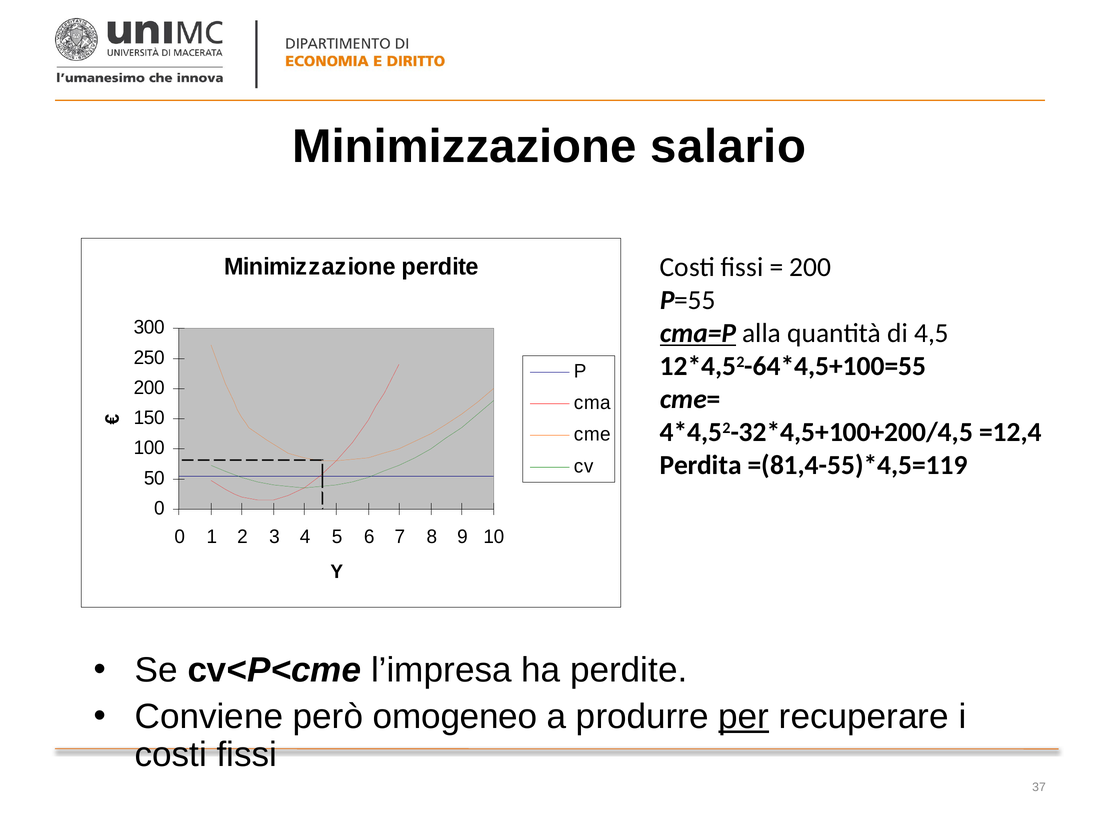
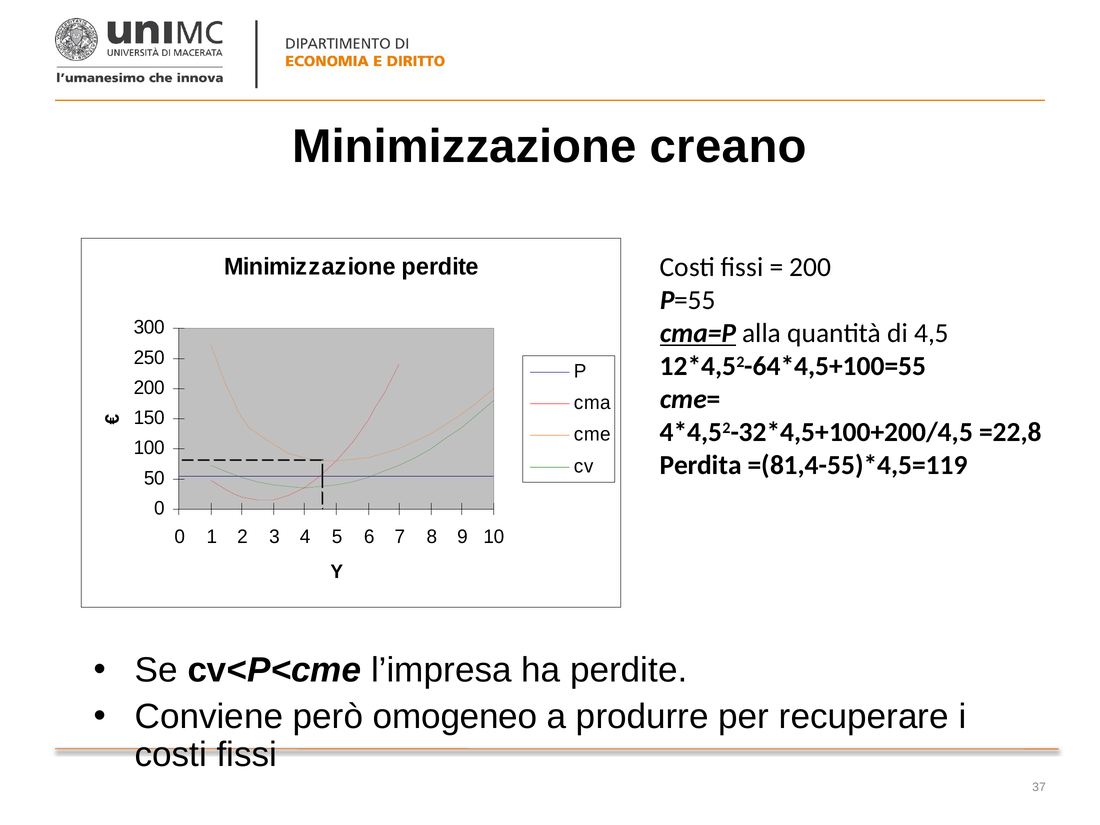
salario: salario -> creano (728, 147)
=12,4: =12,4 -> =22,8 (1010, 432)
per underline: present -> none (744, 717)
